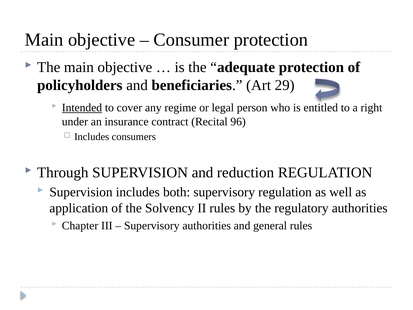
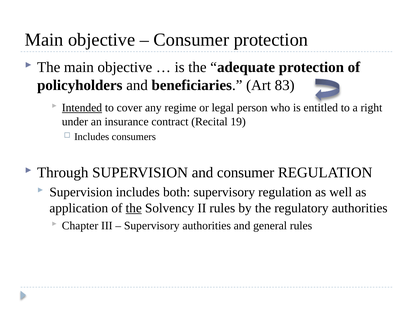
29: 29 -> 83 (285, 85)
96: 96 -> 19 (238, 121)
and reduction: reduction -> consumer (246, 172)
the underline: none -> present (134, 208)
